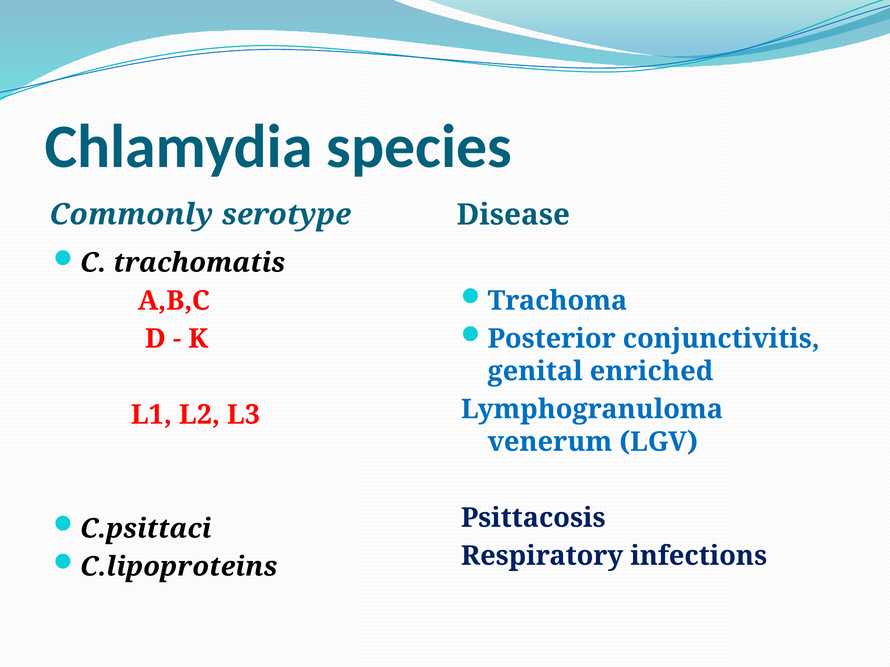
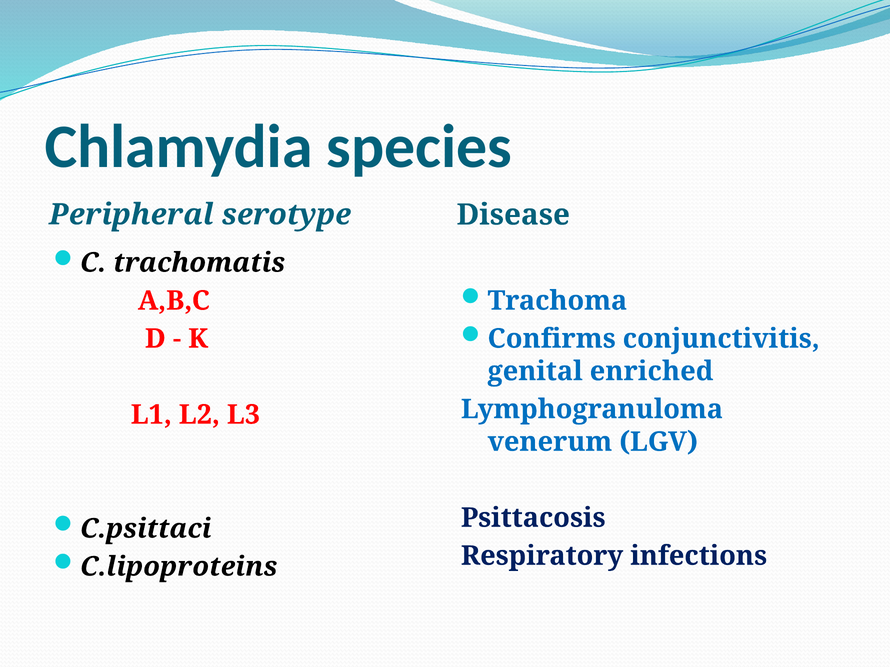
Commonly: Commonly -> Peripheral (131, 215)
Posterior: Posterior -> Confirms (552, 339)
